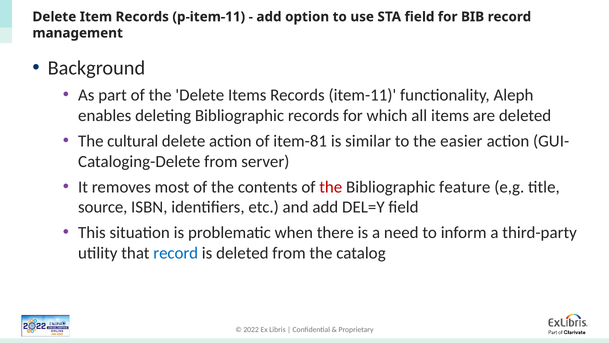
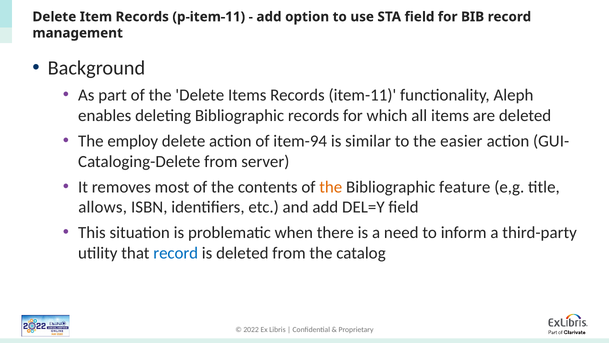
cultural: cultural -> employ (133, 141)
item-81: item-81 -> item-94 (300, 141)
the colour: red -> orange (331, 187)
source: source -> allows (103, 207)
